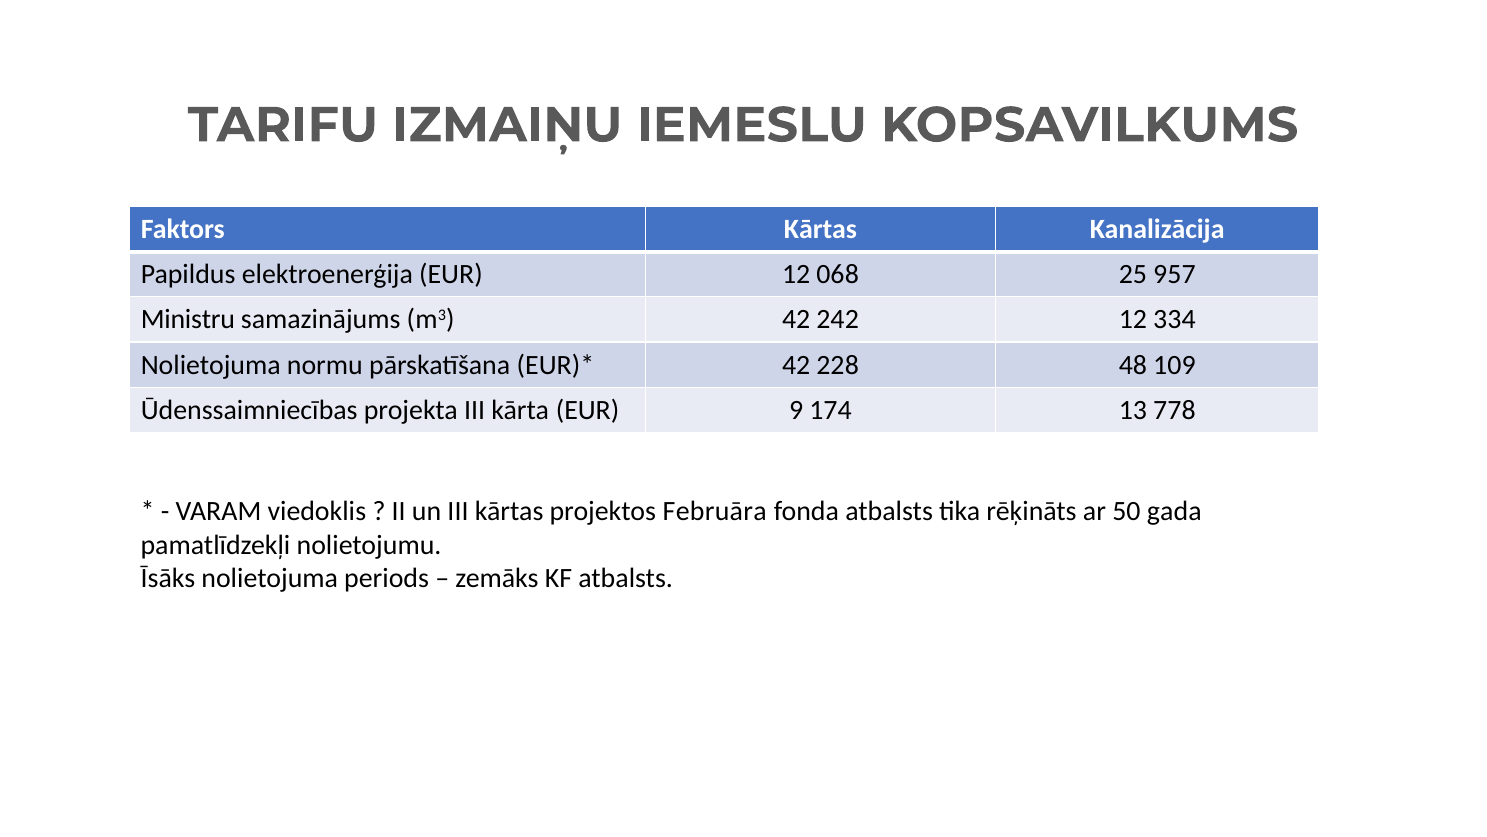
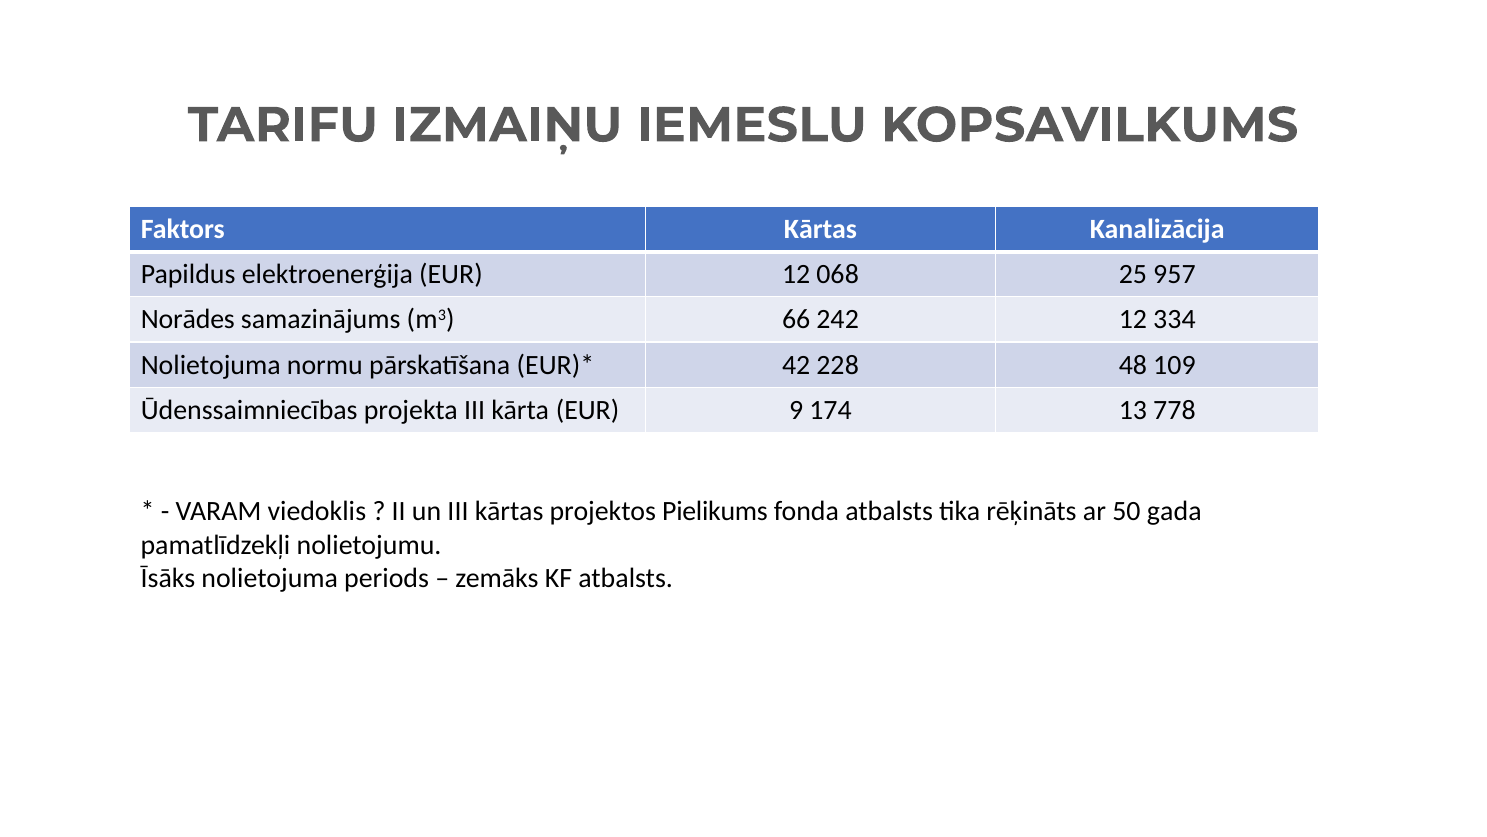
Ministru: Ministru -> Norādes (188, 320)
m3 42: 42 -> 66 (796, 320)
Februāra: Februāra -> Pielikums (715, 511)
